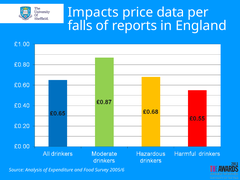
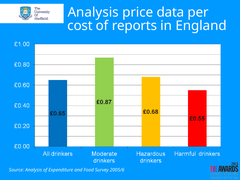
Impacts: Impacts -> Analysis (93, 12)
falls: falls -> cost (80, 26)
